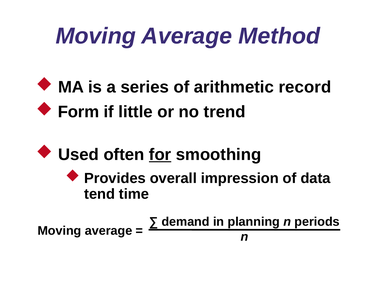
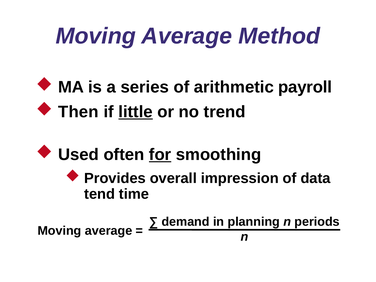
record: record -> payroll (305, 87)
Form: Form -> Then (78, 112)
little underline: none -> present (136, 112)
